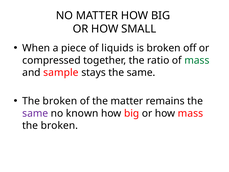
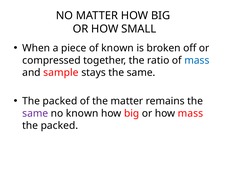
of liquids: liquids -> known (118, 48)
mass colour: green -> blue (197, 60)
broken: broken -> packed (60, 101)
broken: broken -> packed (59, 125)
